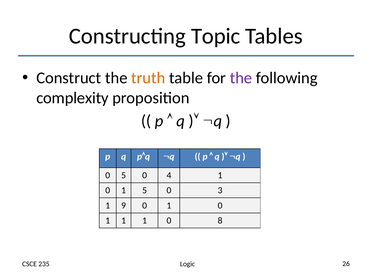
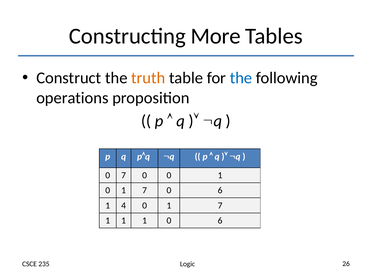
Topic: Topic -> More (216, 36)
the colour: purple -> blue (241, 78)
complexity: complexity -> operations (72, 98)
0 5: 5 -> 7 (124, 175)
0 4: 4 -> 0 (169, 175)
5: 5 -> 7 (145, 190)
3: 3 -> 6 (220, 190)
9: 9 -> 4 (124, 205)
0: 0 -> 7 (220, 205)
1 0 8: 8 -> 6 (220, 221)
